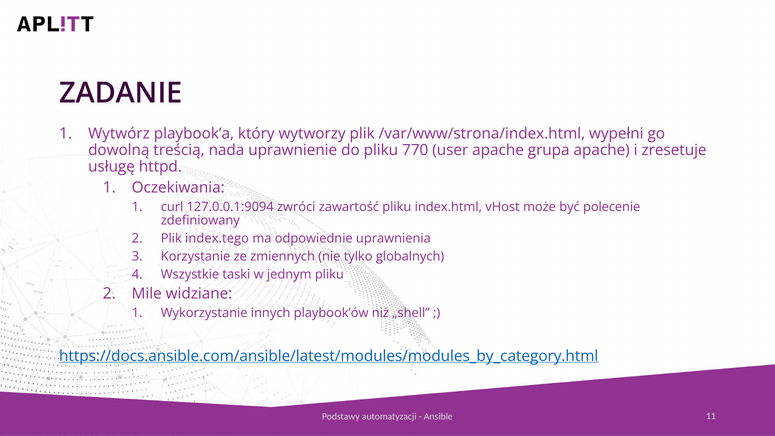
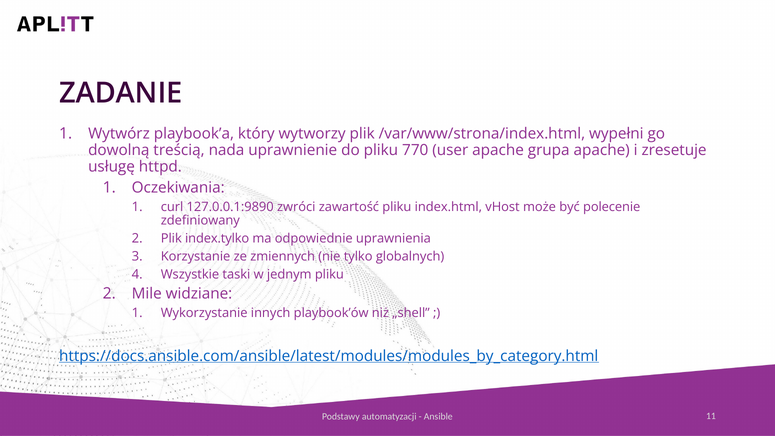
127.0.0.1:9094: 127.0.0.1:9094 -> 127.0.0.1:9890 (230, 207)
index.tego: index.tego -> index.tylko (217, 239)
